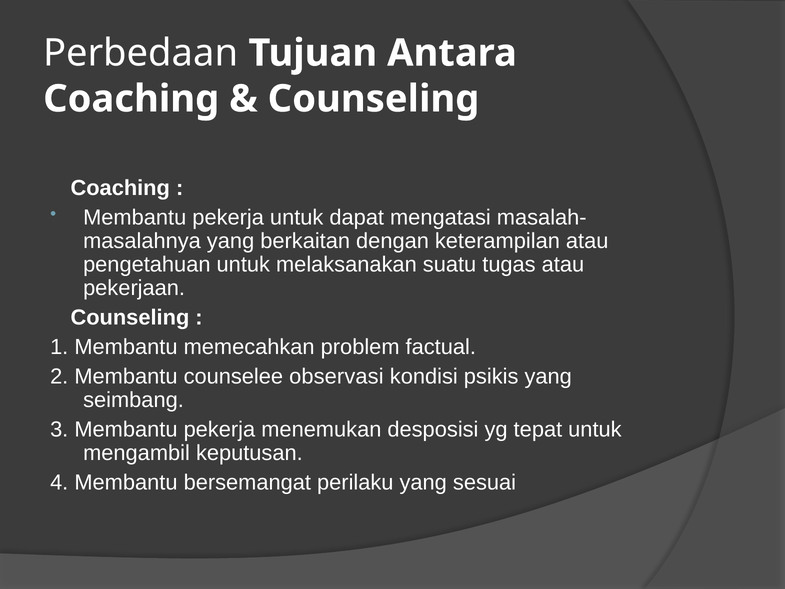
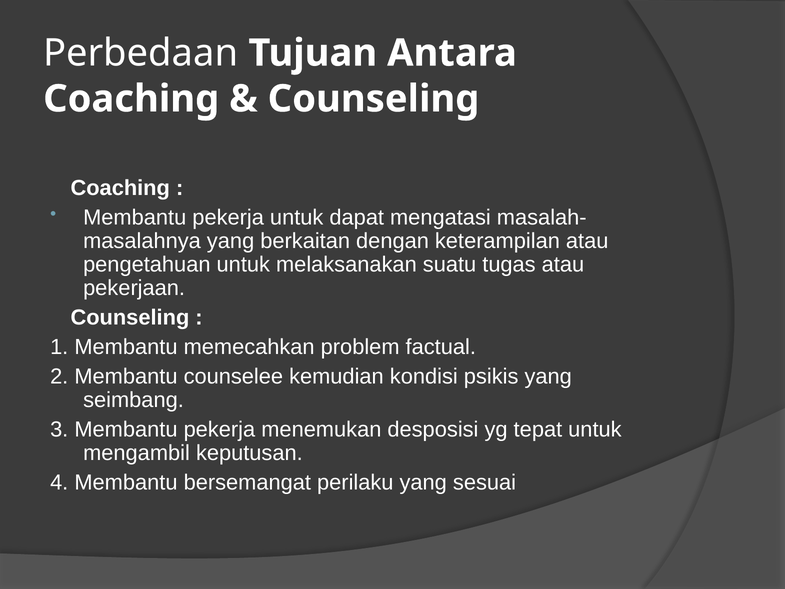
observasi: observasi -> kemudian (336, 376)
